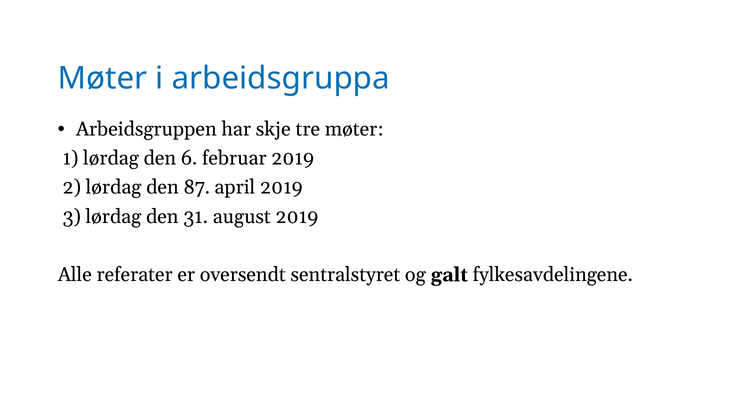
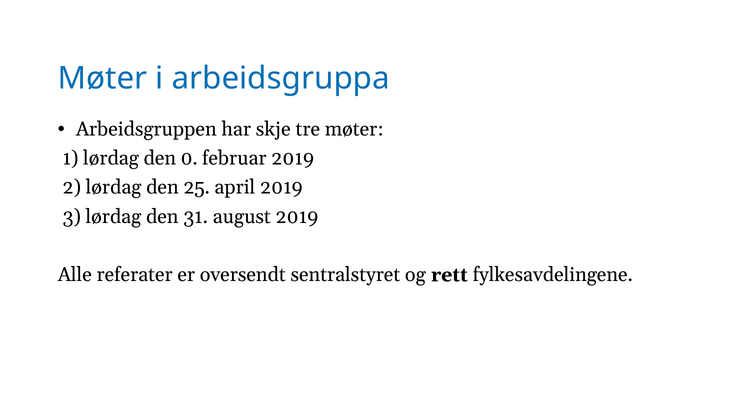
6: 6 -> 0 (189, 158)
87: 87 -> 25 (197, 188)
galt: galt -> rett (449, 275)
